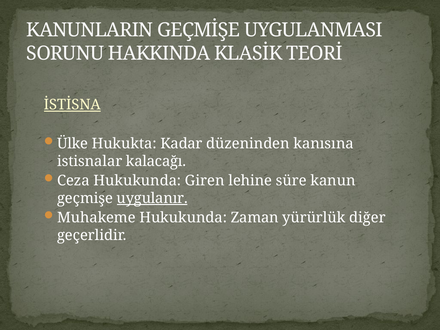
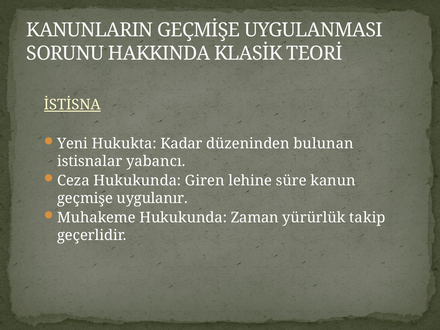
Ülke: Ülke -> Yeni (73, 144)
kanısına: kanısına -> bulunan (324, 144)
kalacağı: kalacağı -> yabancı (156, 161)
uygulanır underline: present -> none (152, 198)
diğer: diğer -> takip (367, 218)
